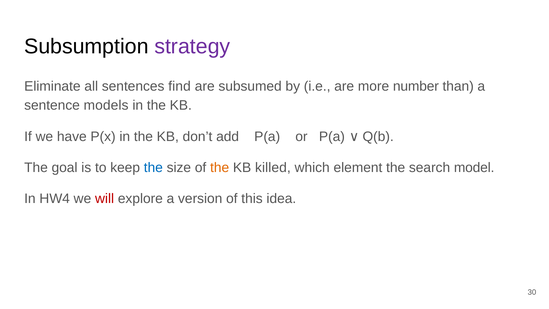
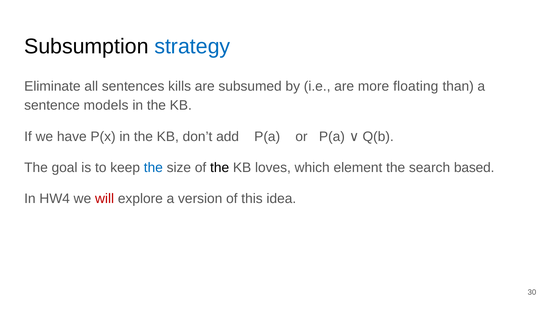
strategy colour: purple -> blue (192, 47)
find: find -> kills (180, 86)
number: number -> floating (416, 86)
the colour: orange -> black (220, 168)
killed: killed -> loves (273, 168)
model: model -> based (474, 168)
